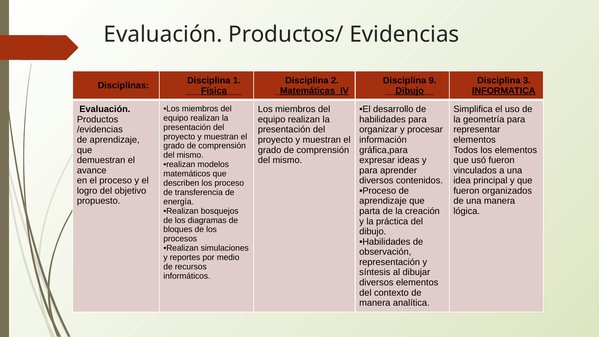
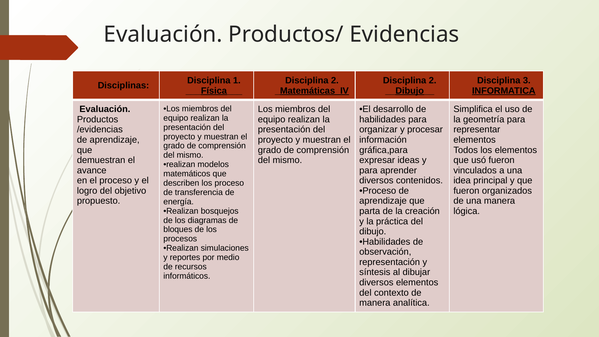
9: 9 -> 2 (433, 81)
